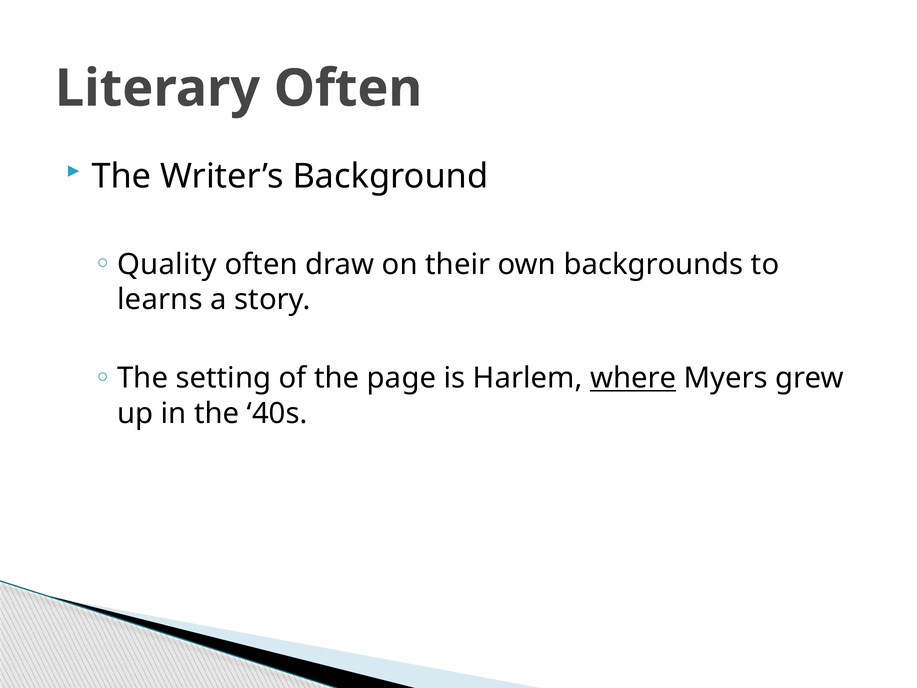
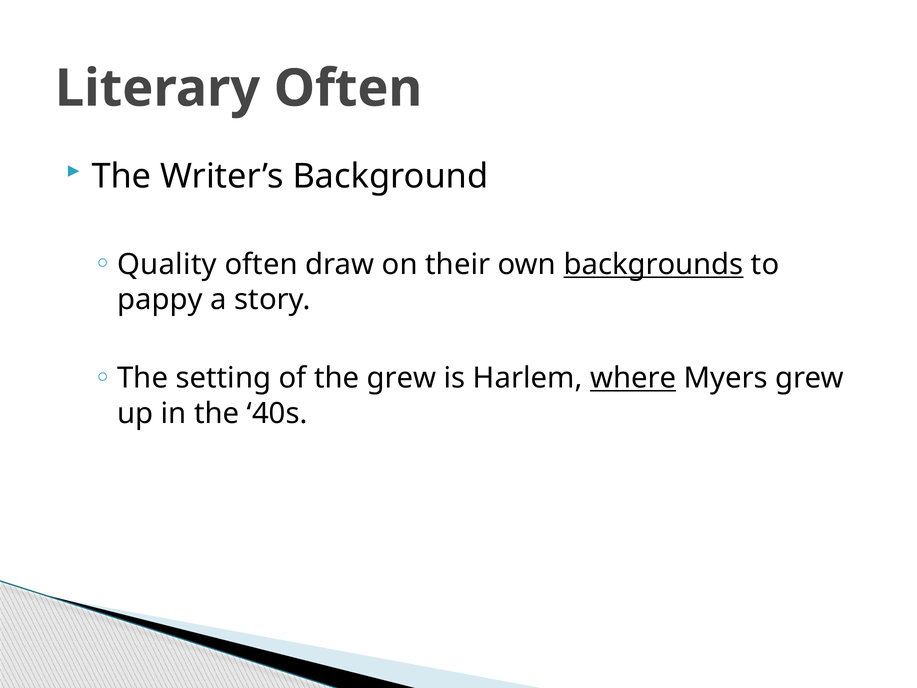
backgrounds underline: none -> present (654, 264)
learns: learns -> pappy (160, 300)
the page: page -> grew (402, 378)
